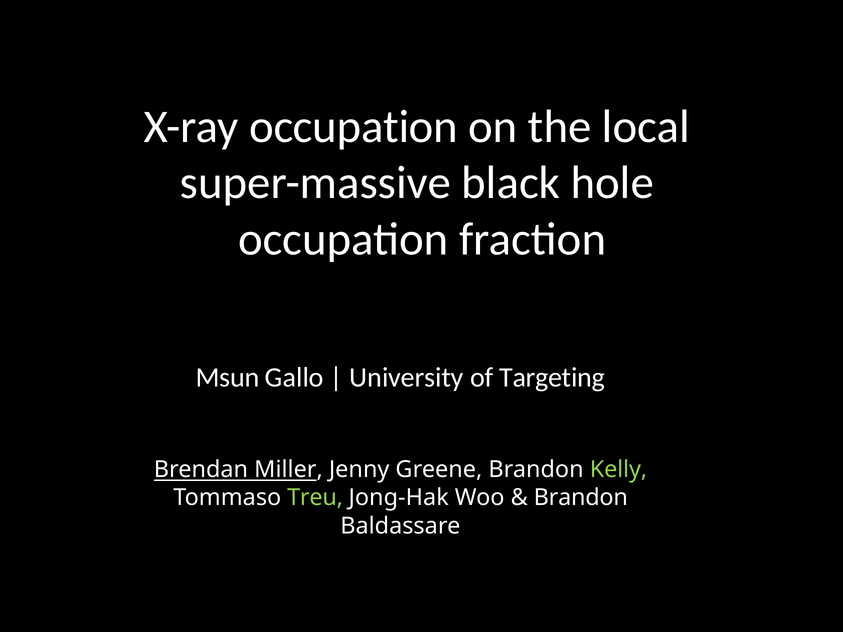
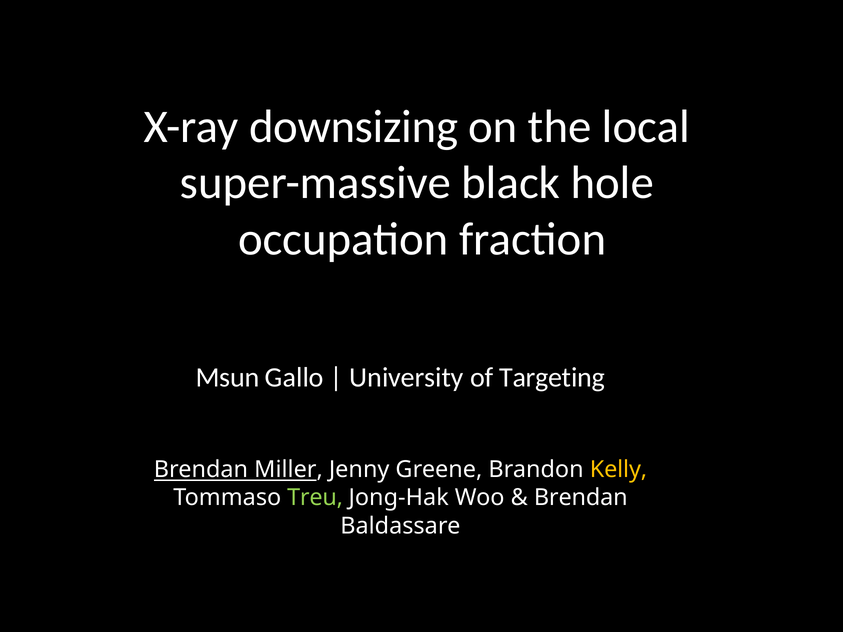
X-ray occupation: occupation -> downsizing (354, 127)
Kelly colour: light green -> yellow (618, 470)
Brandon: Brandon -> Brendan (581, 498)
